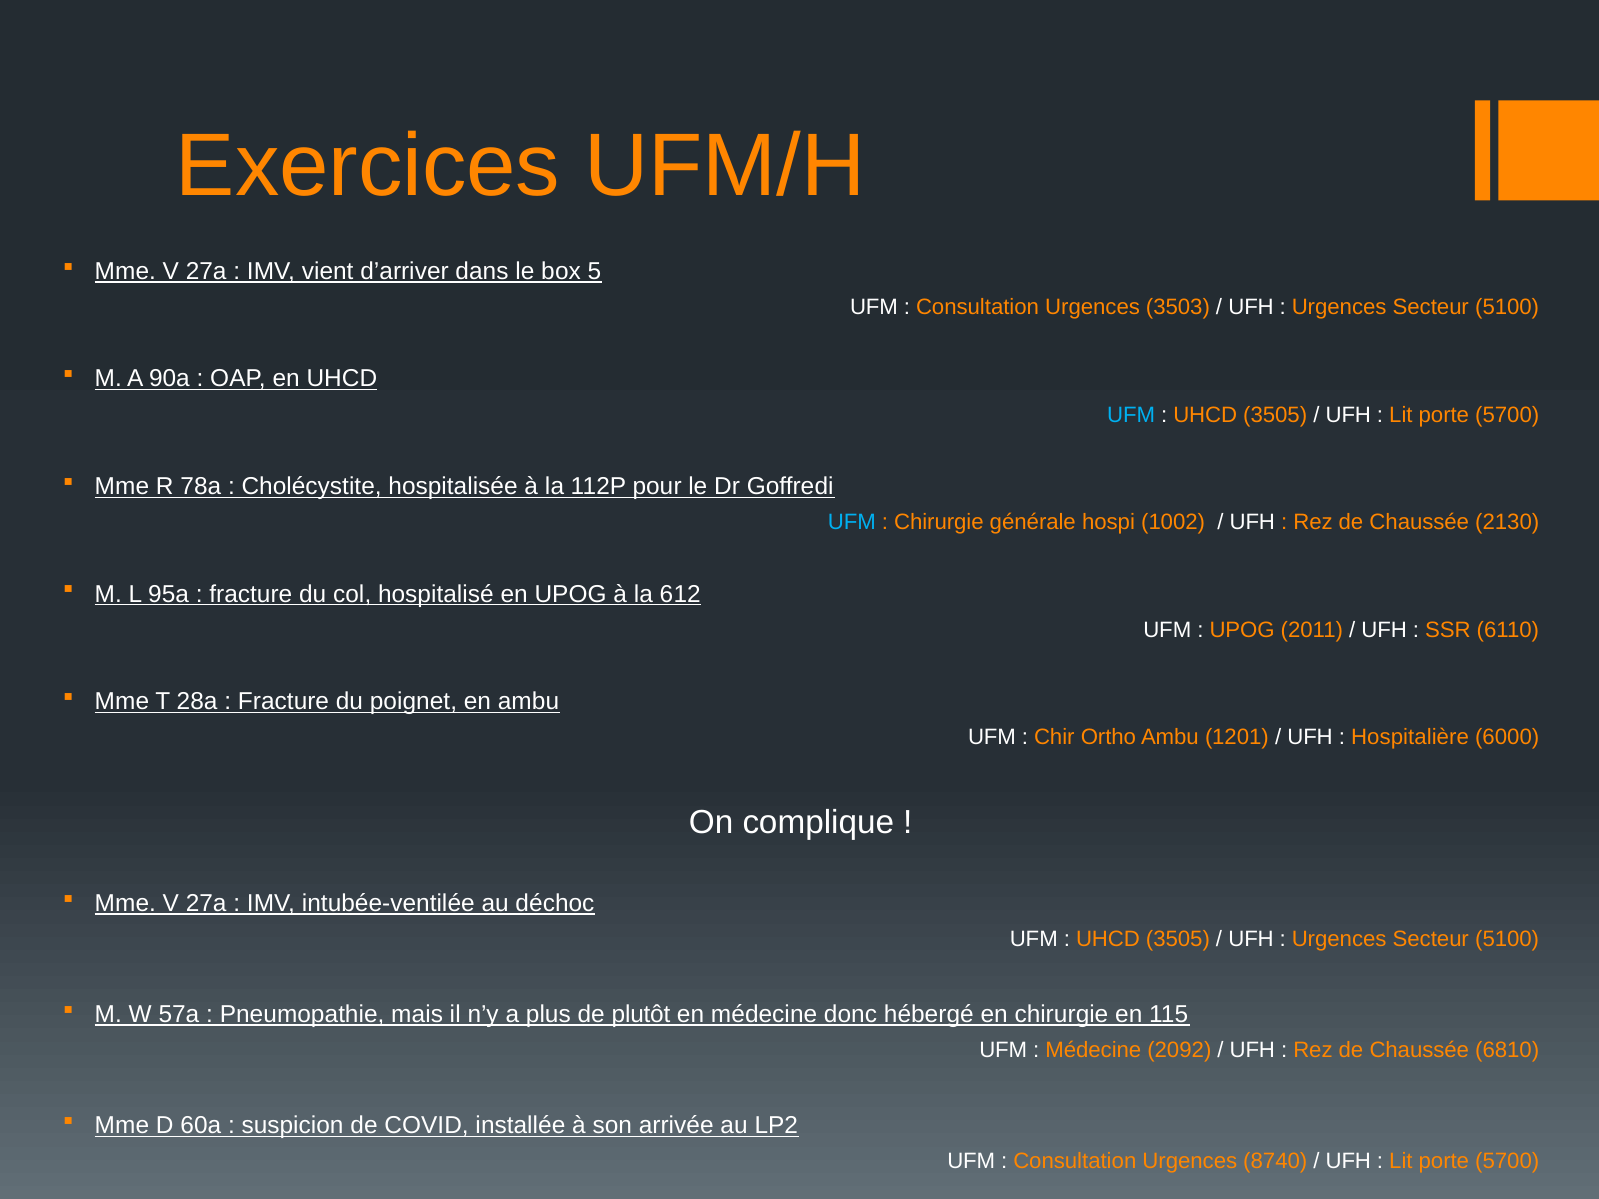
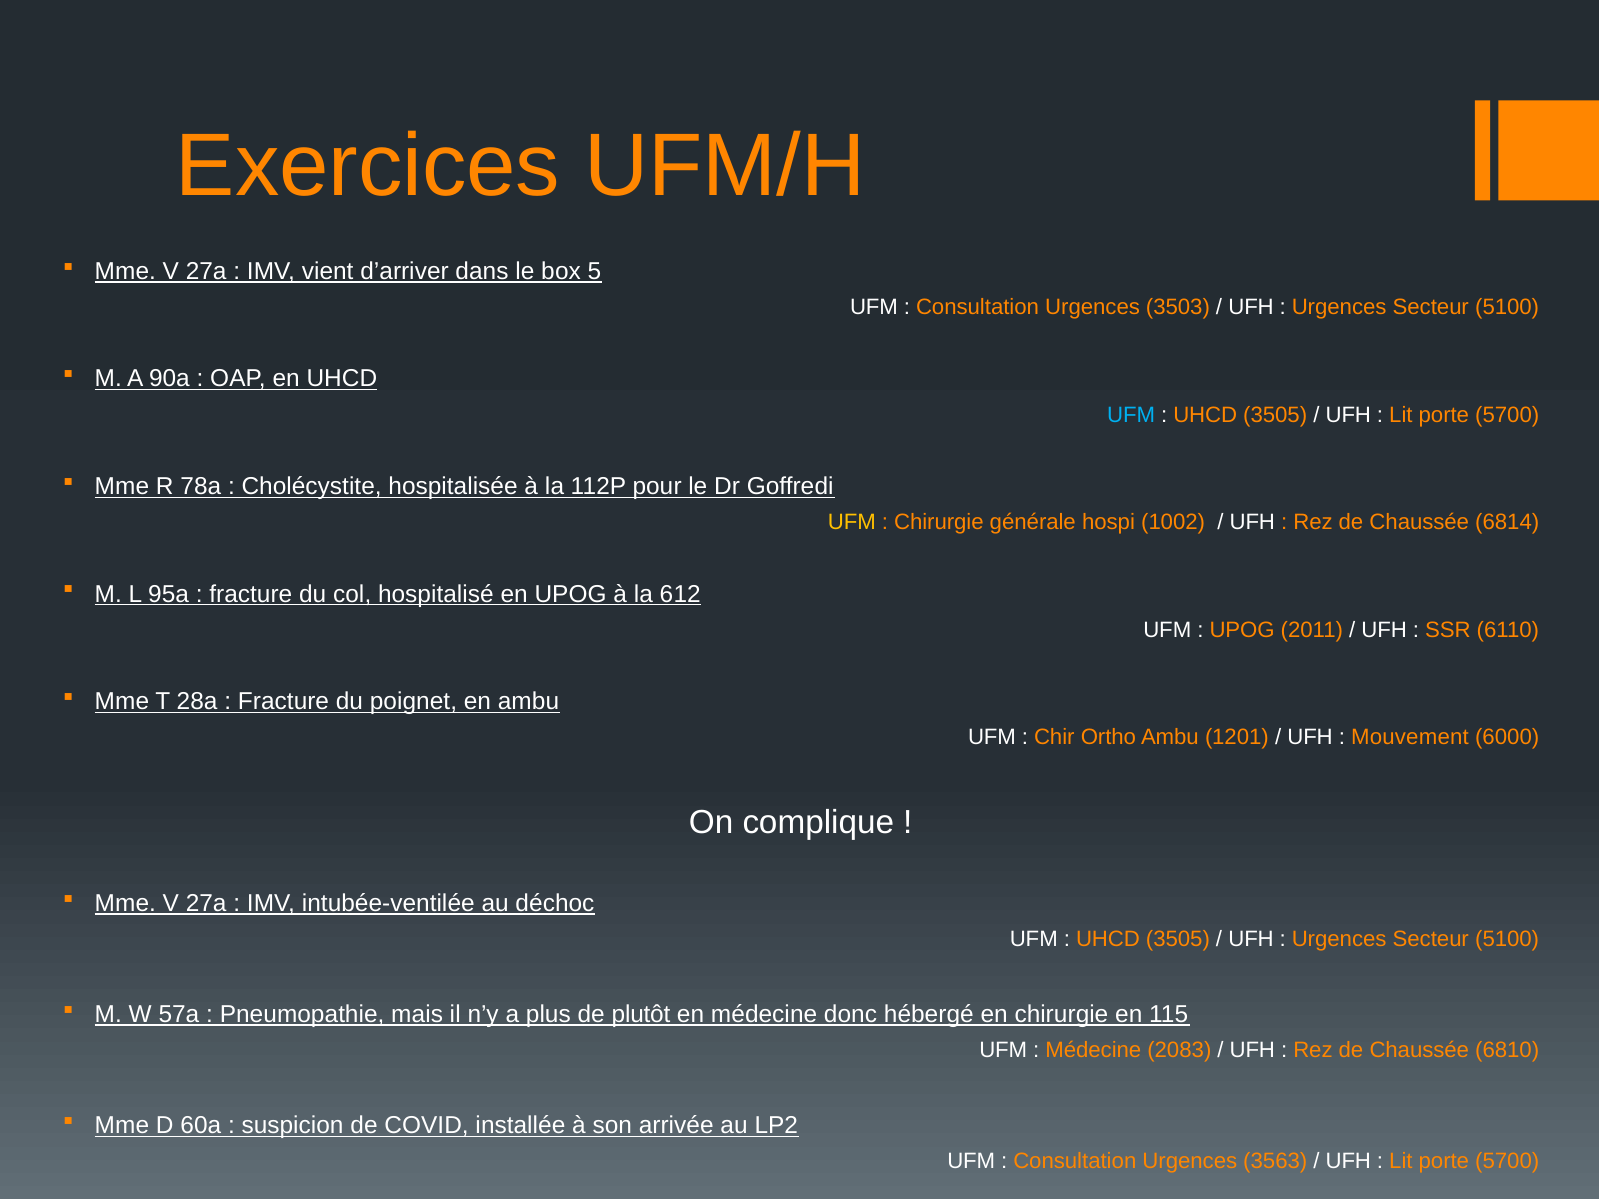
UFM colour: light blue -> yellow (852, 522)
2130: 2130 -> 6814 (1507, 522)
Hospitalière: Hospitalière -> Mouvement (1410, 738)
2092: 2092 -> 2083 (1179, 1050)
8740: 8740 -> 3563 (1275, 1162)
